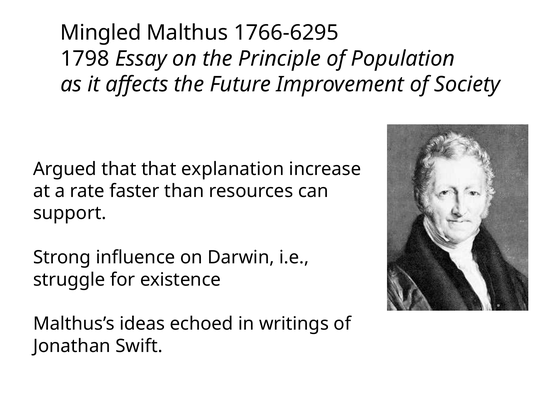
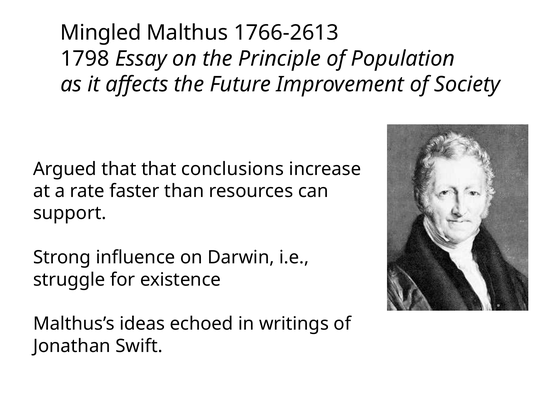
1766-6295: 1766-6295 -> 1766-2613 (286, 33)
explanation: explanation -> conclusions (233, 169)
